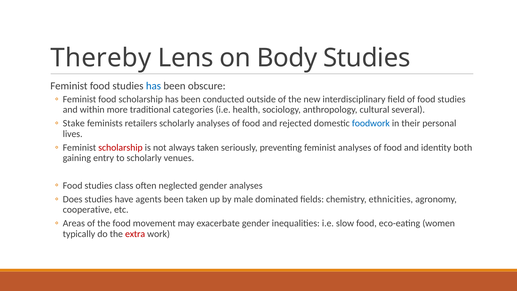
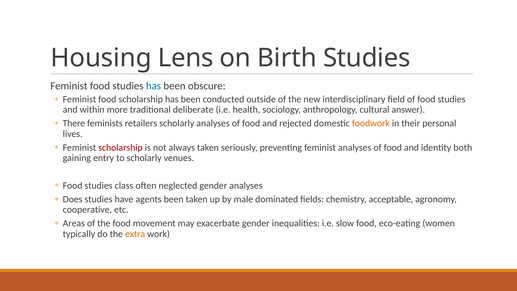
Thereby: Thereby -> Housing (101, 58)
Body: Body -> Birth (287, 58)
categories: categories -> deliberate (193, 110)
several: several -> answer (408, 110)
Stake: Stake -> There (74, 123)
foodwork colour: blue -> orange (371, 123)
ethnicities: ethnicities -> acceptable (391, 199)
extra colour: red -> orange (135, 234)
